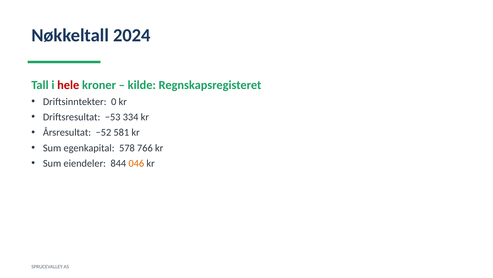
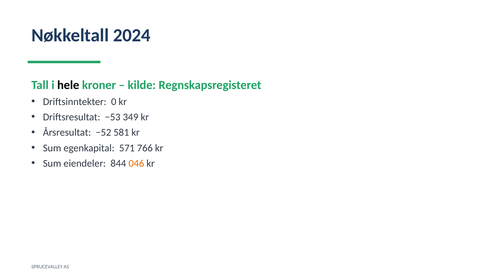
hele colour: red -> black (68, 85)
334: 334 -> 349 (131, 117)
578: 578 -> 571 (127, 148)
